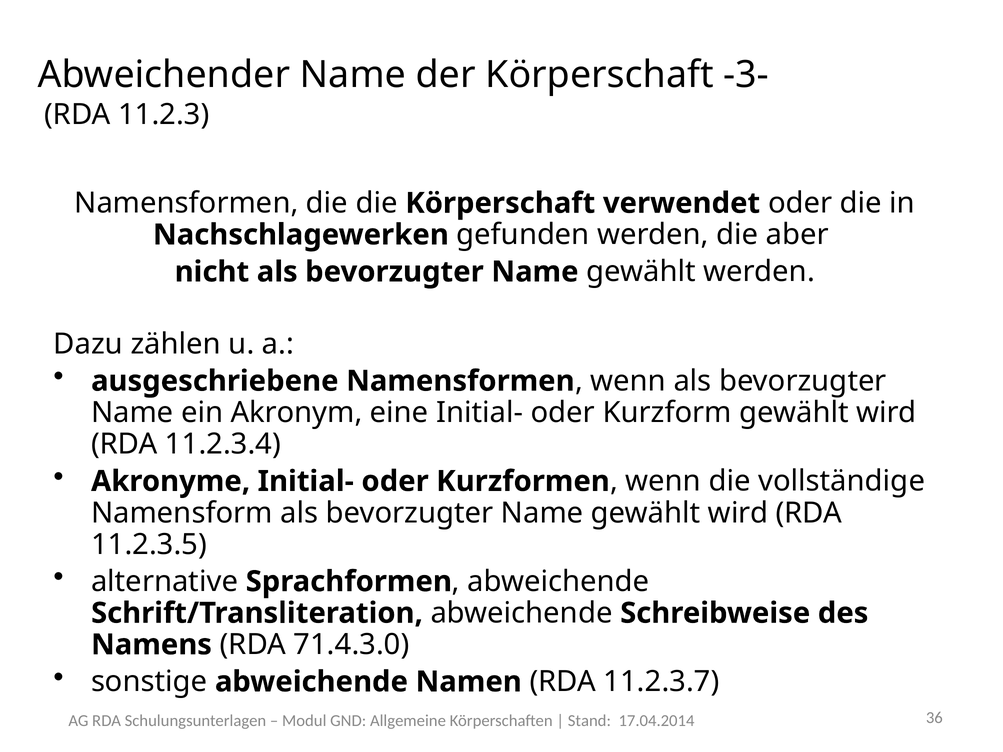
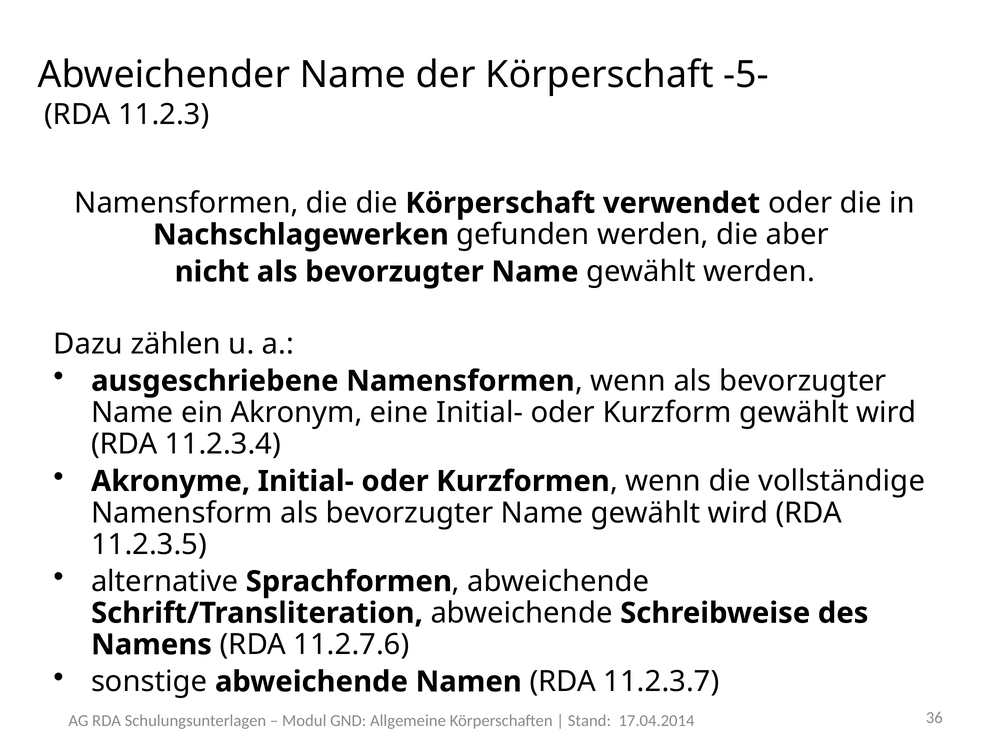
-3-: -3- -> -5- (746, 75)
71.4.3.0: 71.4.3.0 -> 11.2.7.6 (351, 645)
